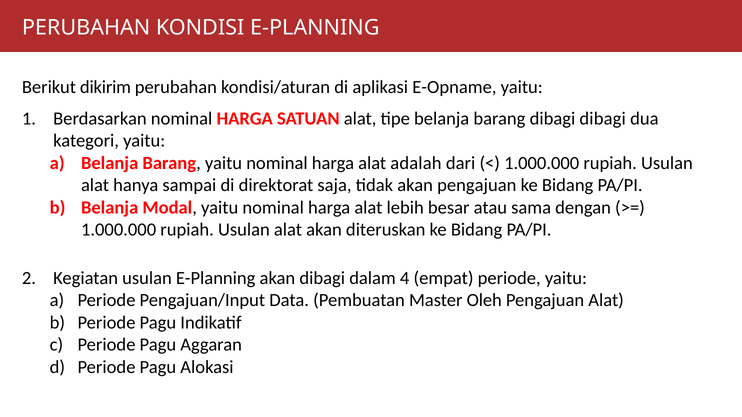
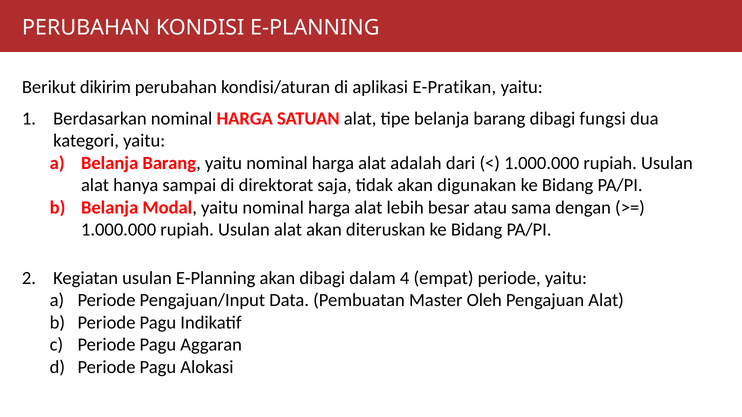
E-Opname: E-Opname -> E-Pratikan (454, 87)
dibagi dibagi: dibagi -> fungsi (603, 119)
akan pengajuan: pengajuan -> digunakan (477, 185)
